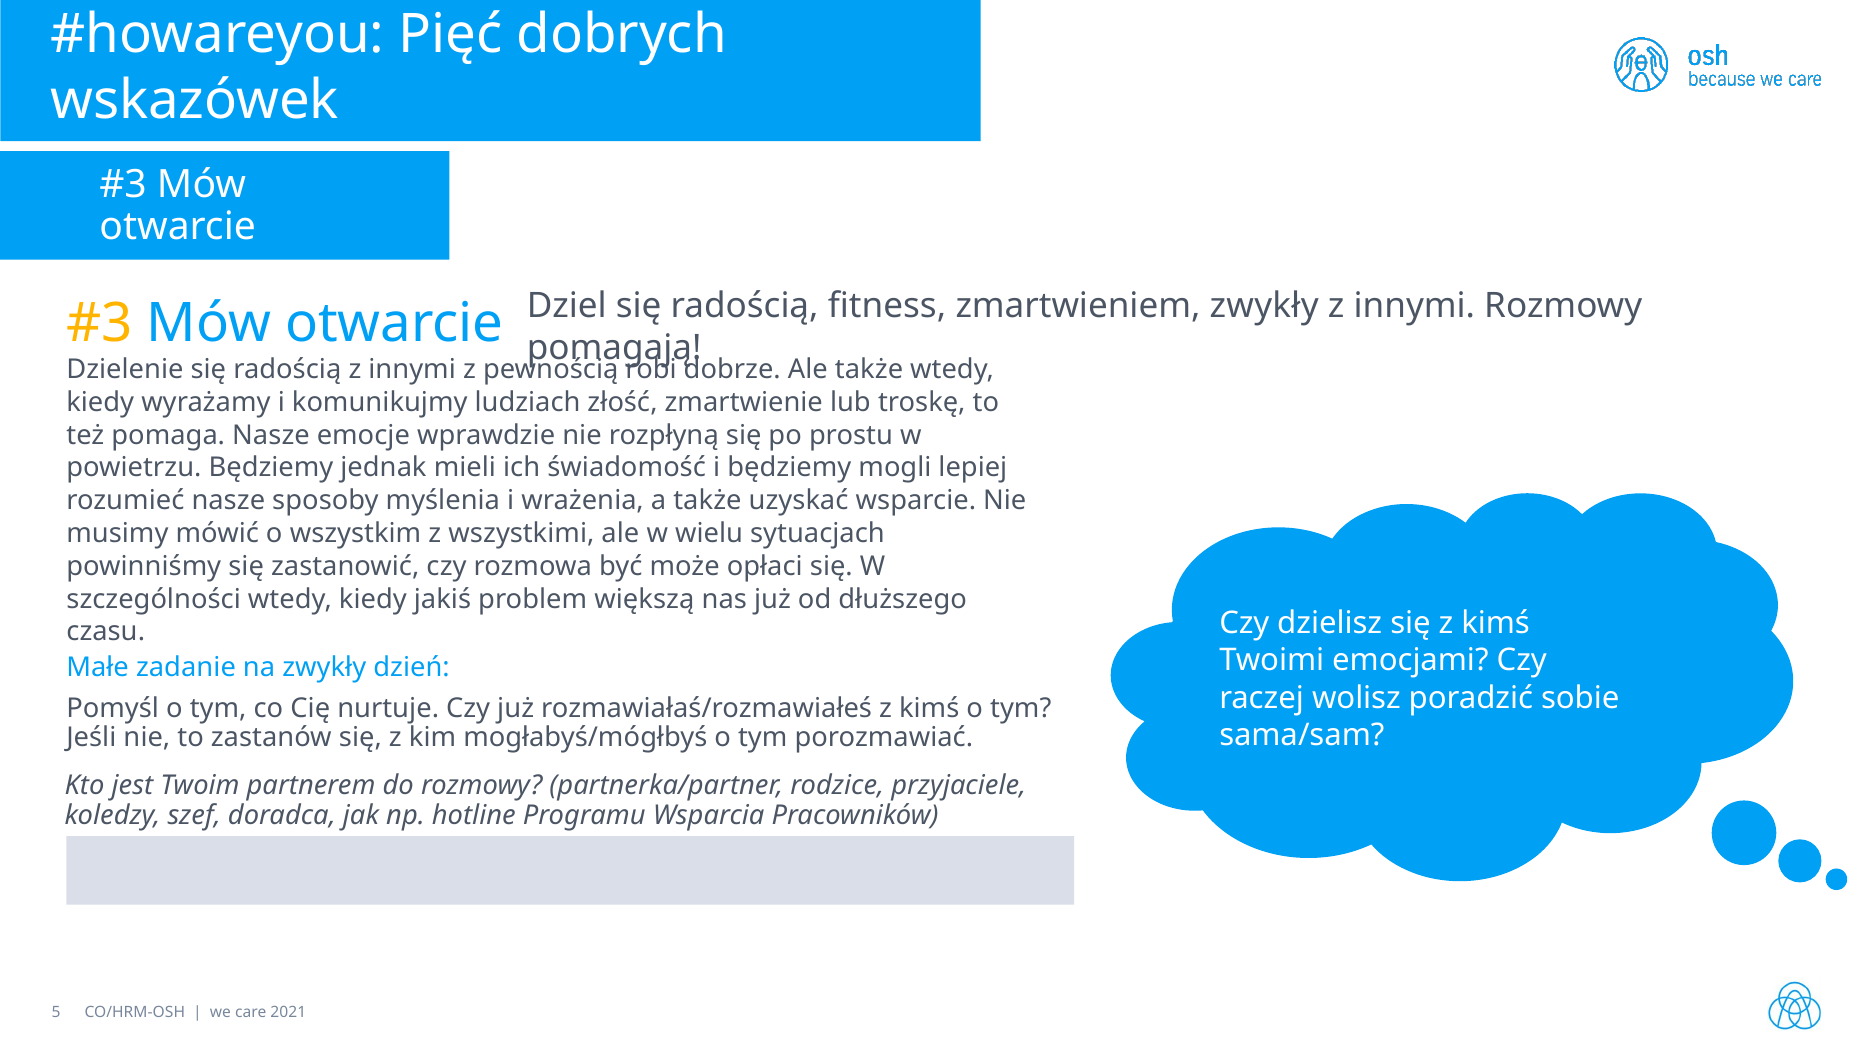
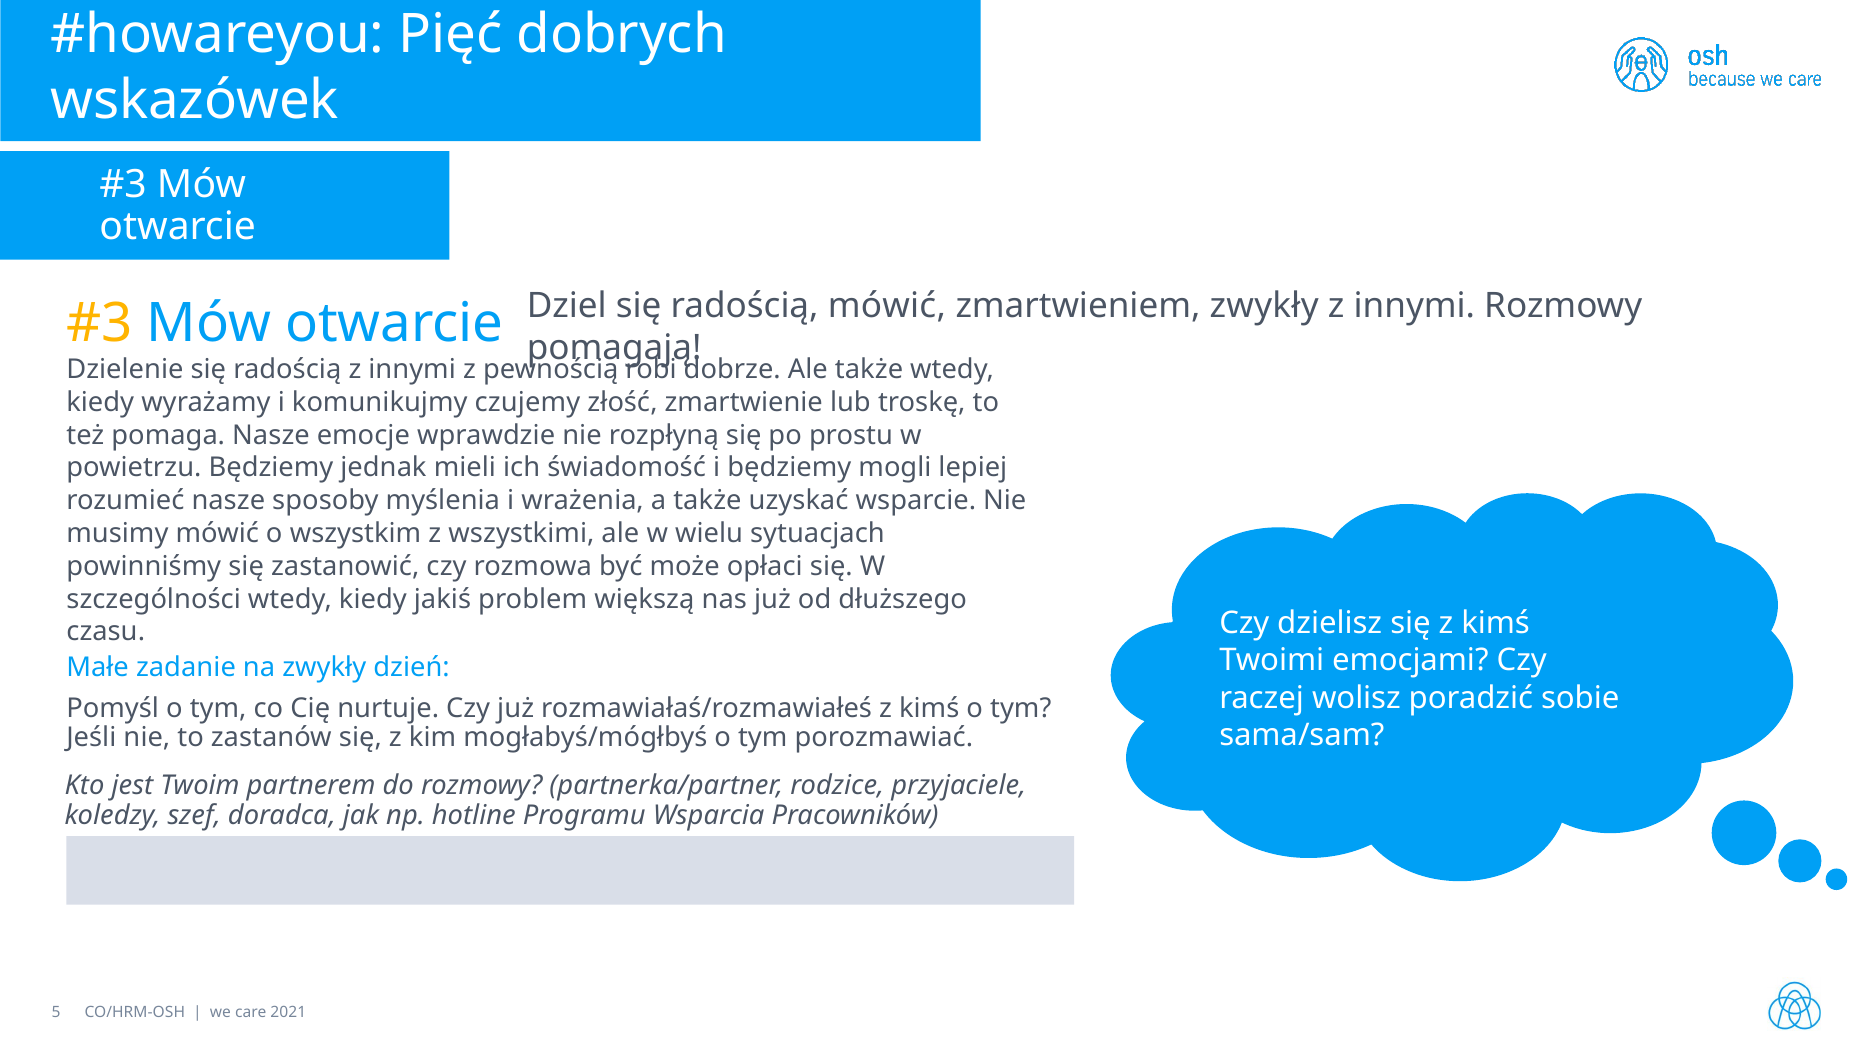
radością fitness: fitness -> mówić (887, 306)
ludziach: ludziach -> czujemy (528, 402)
